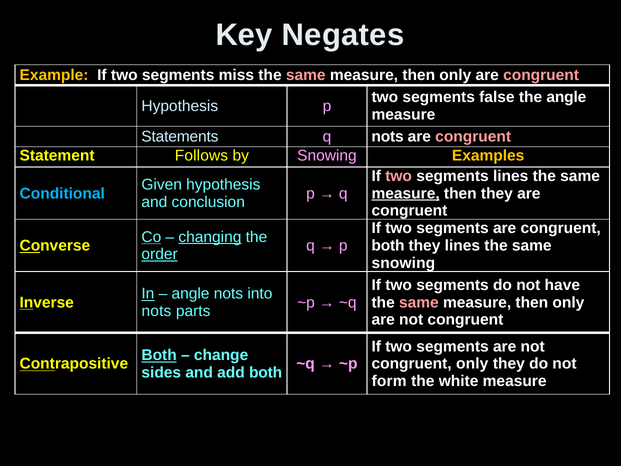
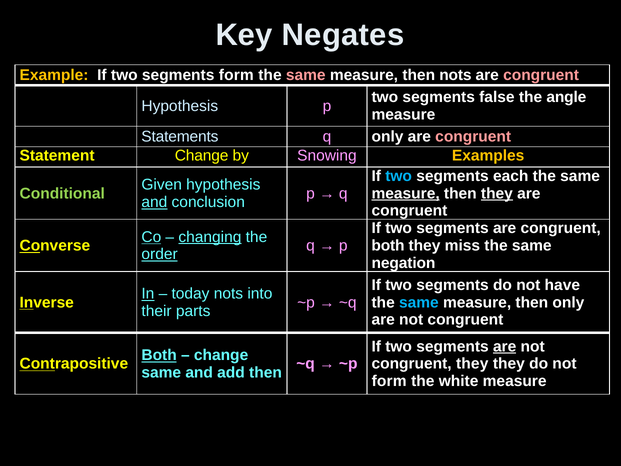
segments miss: miss -> form (236, 75)
only: only -> nots (455, 75)
q nots: nots -> only (387, 137)
Statement Follows: Follows -> Change (202, 156)
two colour: pink -> light blue (399, 176)
segments lines: lines -> each (511, 176)
Conditional colour: light blue -> light green (62, 193)
they underline: none -> present (497, 193)
and underline: none -> present (154, 202)
they lines: lines -> miss (462, 246)
snowing: snowing -> negation (403, 263)
angle: angle -> today (191, 294)
same colour: pink -> light blue (419, 302)
nots: nots -> their (157, 311)
are underline: none -> present (505, 346)
congruent only: only -> they (472, 364)
sides: sides -> same (161, 372)
add both: both -> then (265, 372)
